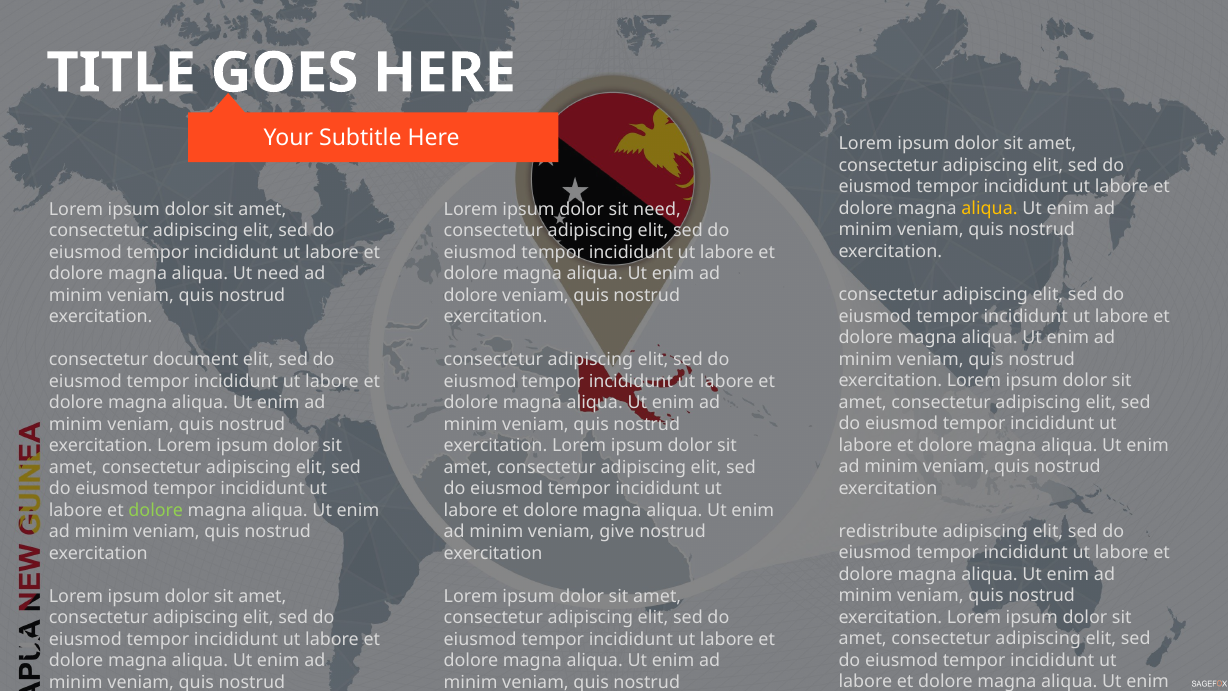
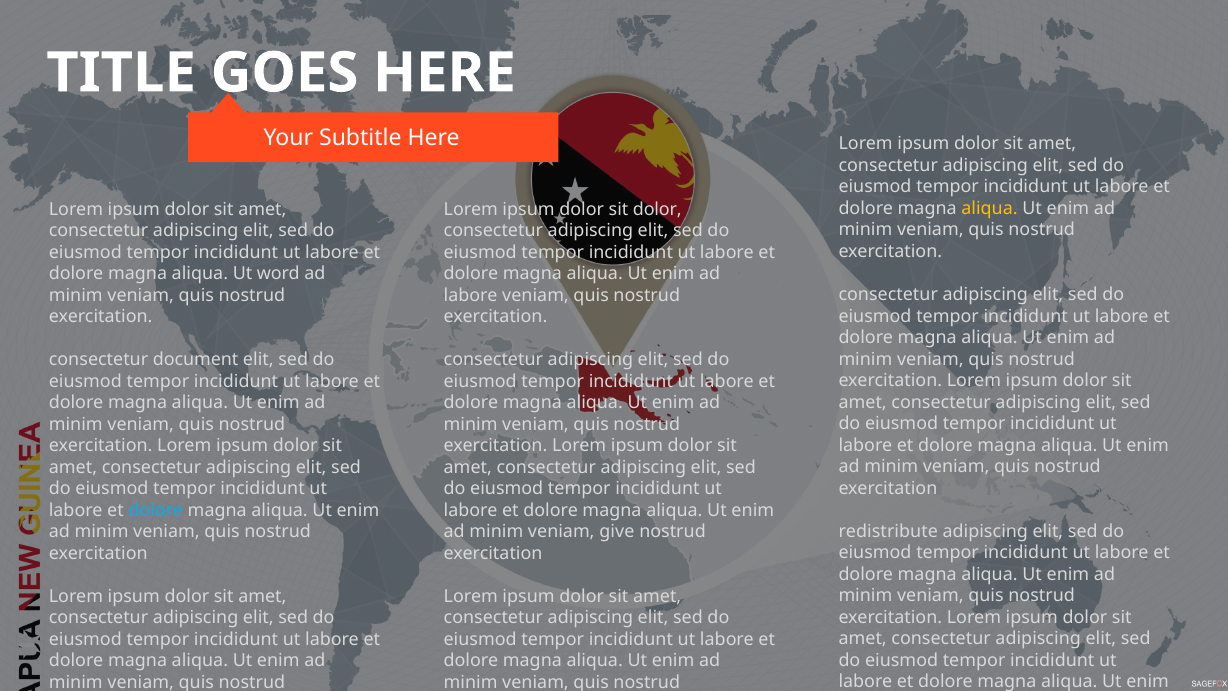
sit need: need -> dolor (657, 209)
Ut need: need -> word (278, 274)
dolore: dolore -> labore (471, 295)
dolore colour: light green -> light blue (156, 510)
